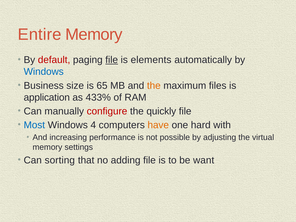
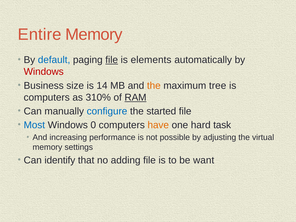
default colour: red -> blue (54, 60)
Windows colour: blue -> red (44, 72)
65: 65 -> 14 (102, 86)
files: files -> tree (218, 86)
application: application -> computers (47, 97)
433%: 433% -> 310% (98, 97)
RAM underline: none -> present (135, 97)
configure colour: red -> blue (107, 111)
quickly: quickly -> started (161, 111)
4: 4 -> 0 (93, 125)
with: with -> task (222, 125)
sorting: sorting -> identify (60, 160)
